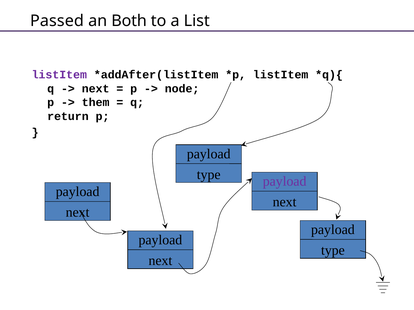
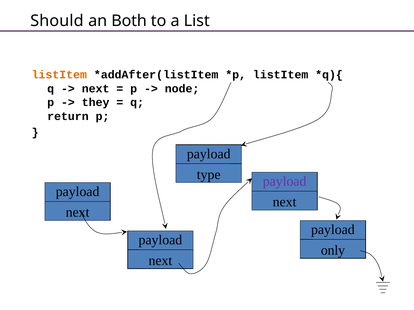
Passed: Passed -> Should (57, 21)
listItem colour: purple -> orange (59, 75)
them: them -> they (96, 103)
type: type -> only (333, 251)
